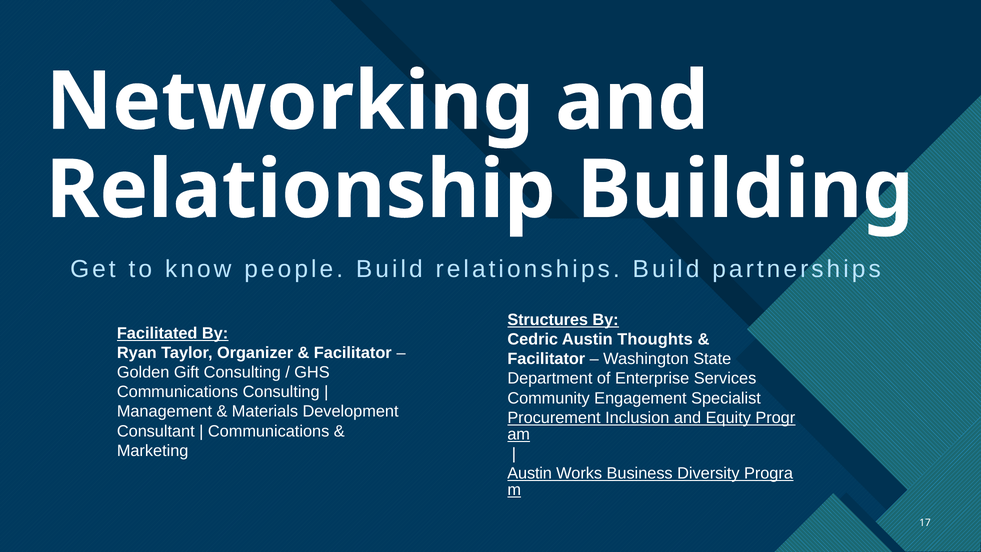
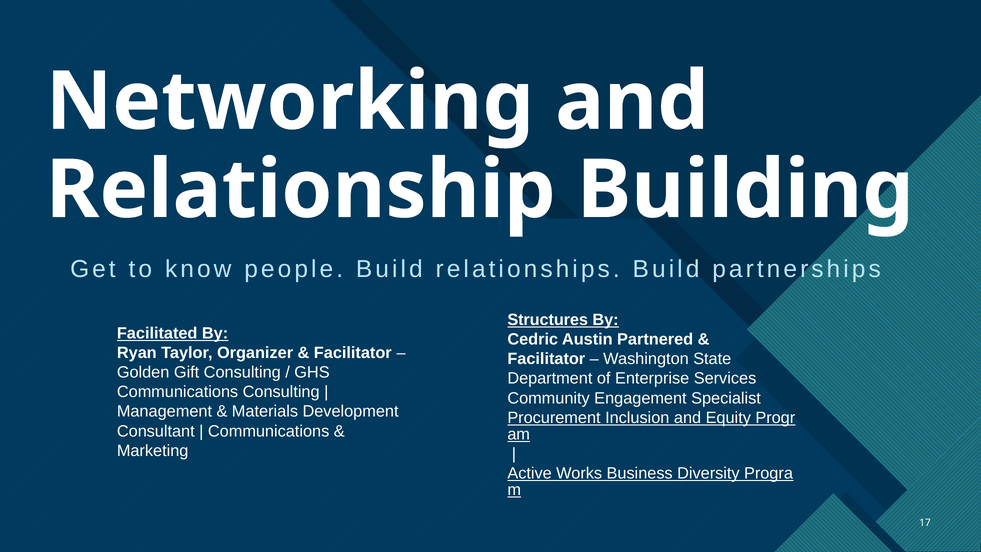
Thoughts: Thoughts -> Partnered (655, 339)
Austin: Austin -> Active (530, 473)
